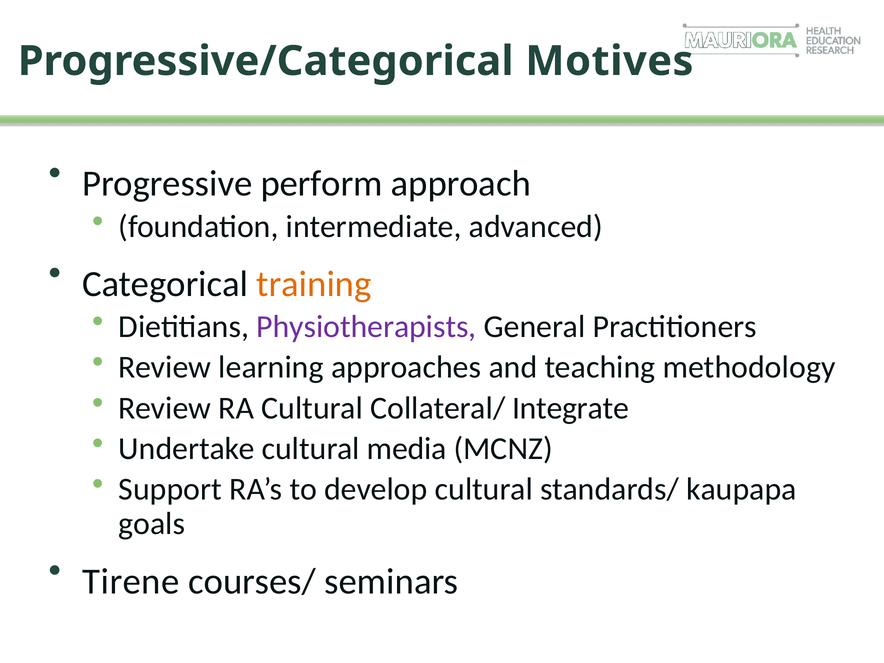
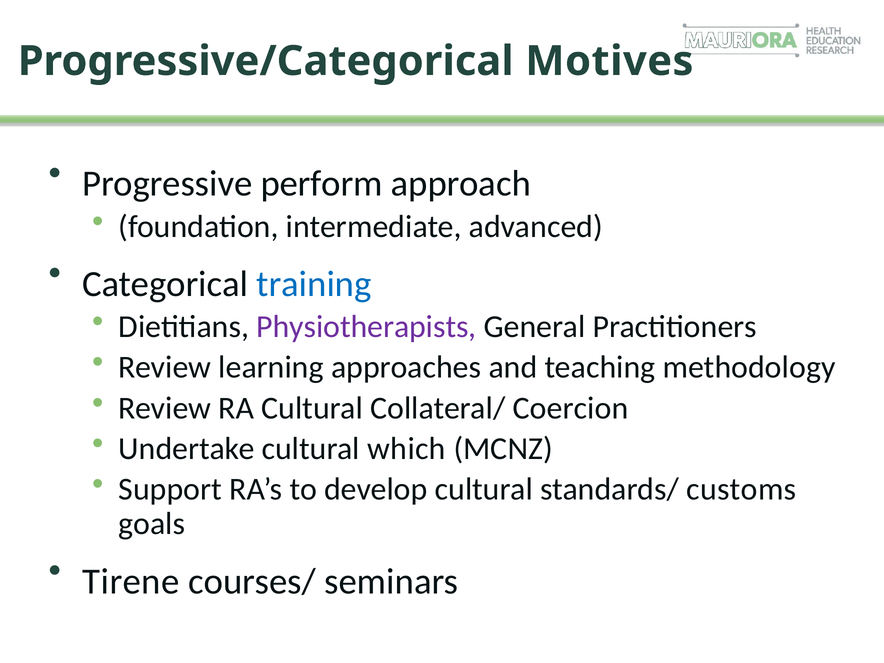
training colour: orange -> blue (314, 284)
Integrate: Integrate -> Coercion (570, 408)
media: media -> which (407, 449)
kaupapa: kaupapa -> customs (741, 489)
